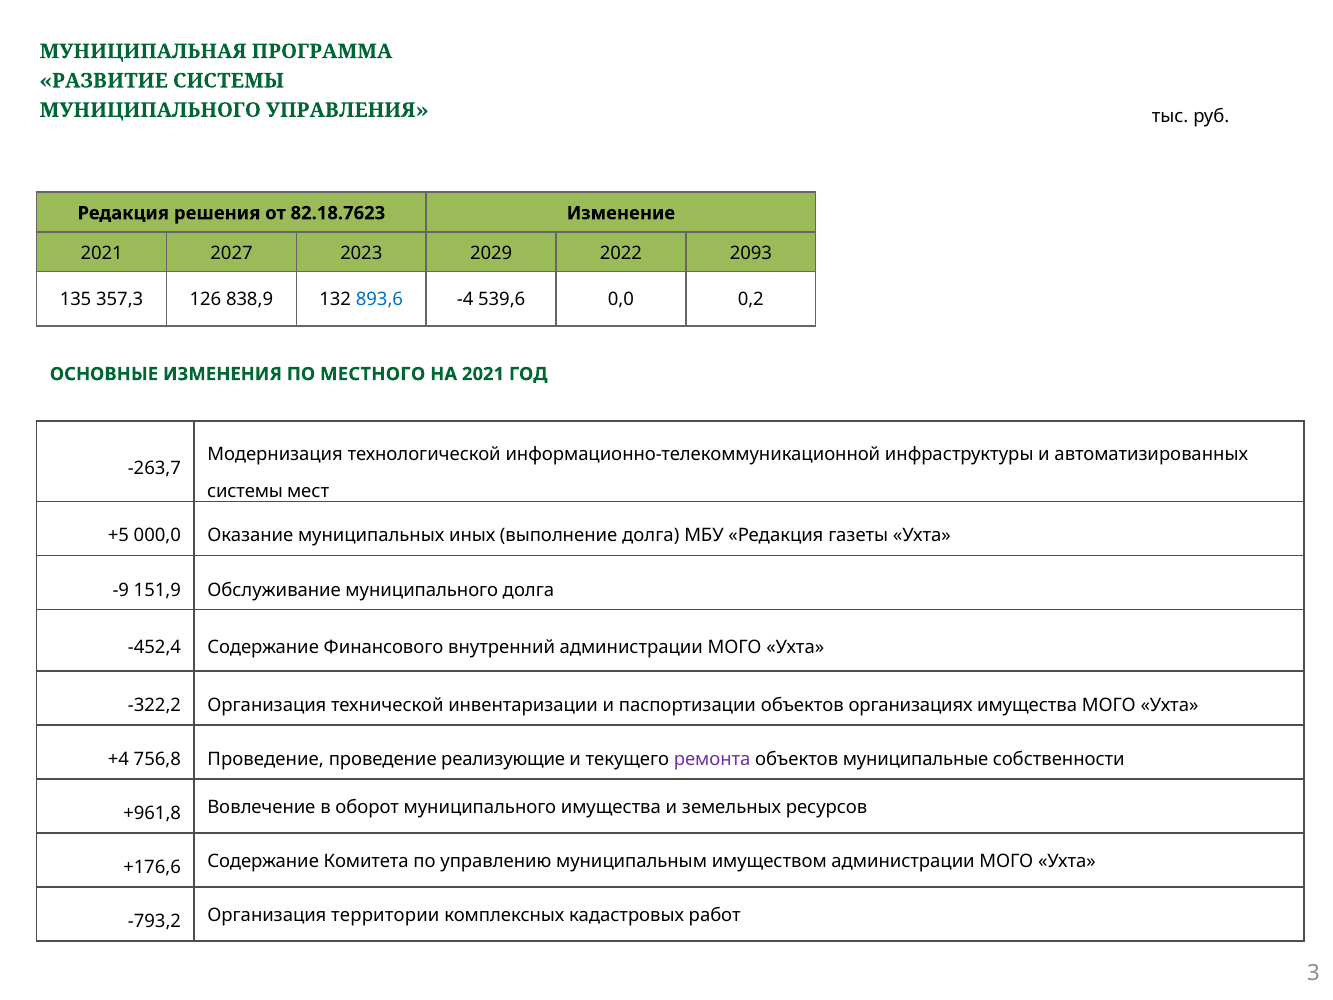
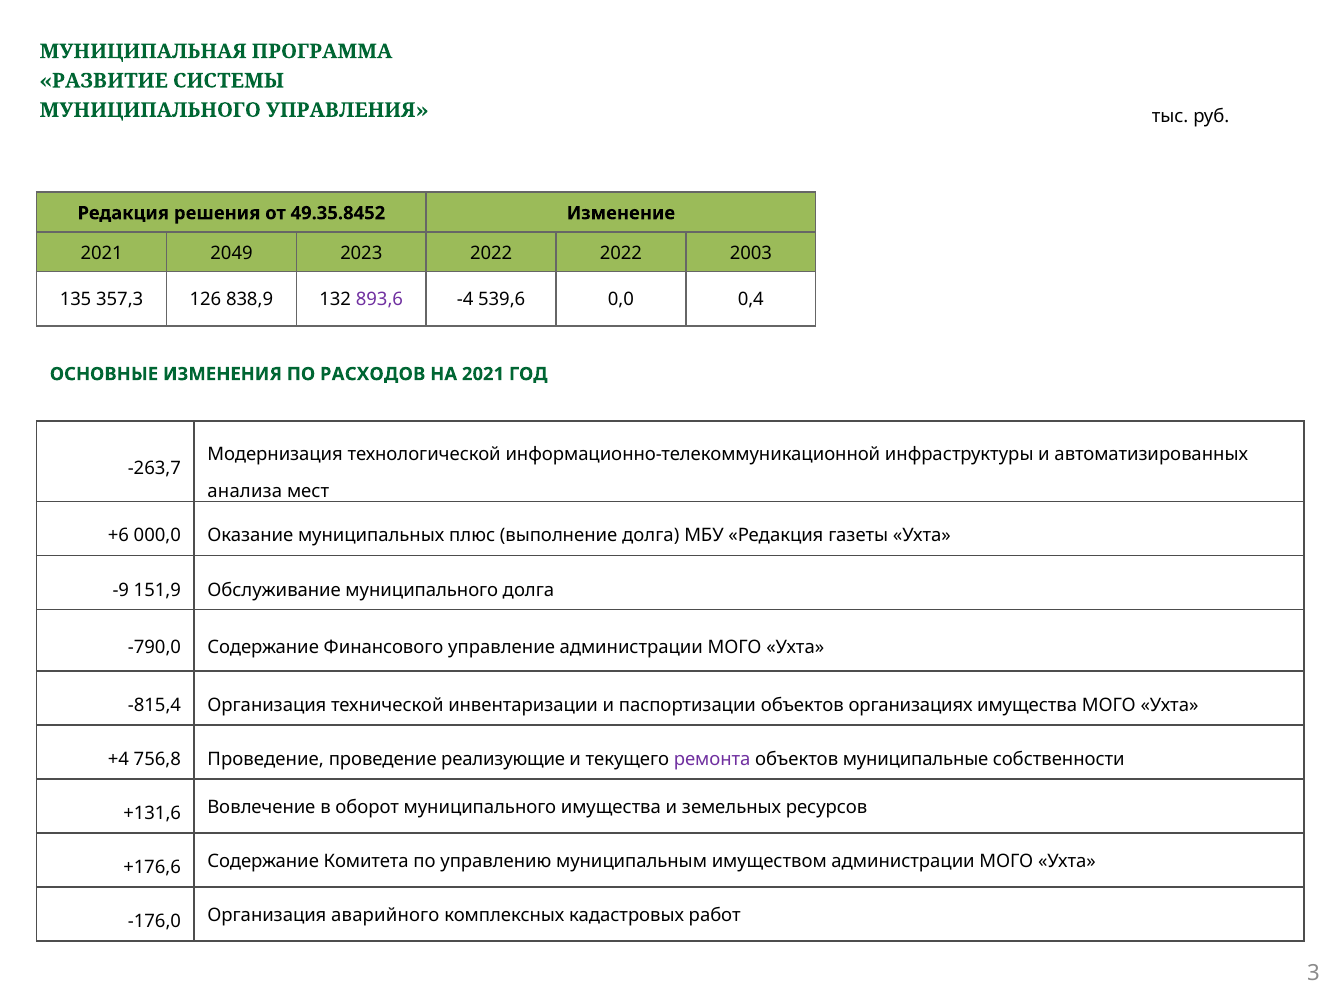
82.18.7623: 82.18.7623 -> 49.35.8452 (338, 213)
2027: 2027 -> 2049 (232, 253)
2023 2029: 2029 -> 2022 (491, 253)
2093: 2093 -> 2003 (751, 253)
893,6 colour: blue -> purple (379, 300)
0,2: 0,2 -> 0,4 (751, 300)
МЕСТНОГО: МЕСТНОГО -> РАСХОДОВ (373, 374)
системы: системы -> анализа (245, 492)
+5: +5 -> +6 (119, 536)
иных: иных -> плюс (472, 536)
-452,4: -452,4 -> -790,0 (154, 647)
внутренний: внутренний -> управление (502, 647)
-322,2: -322,2 -> -815,4 (154, 705)
+961,8: +961,8 -> +131,6 (152, 813)
-793,2: -793,2 -> -176,0 (154, 921)
территории: территории -> аварийного (385, 915)
